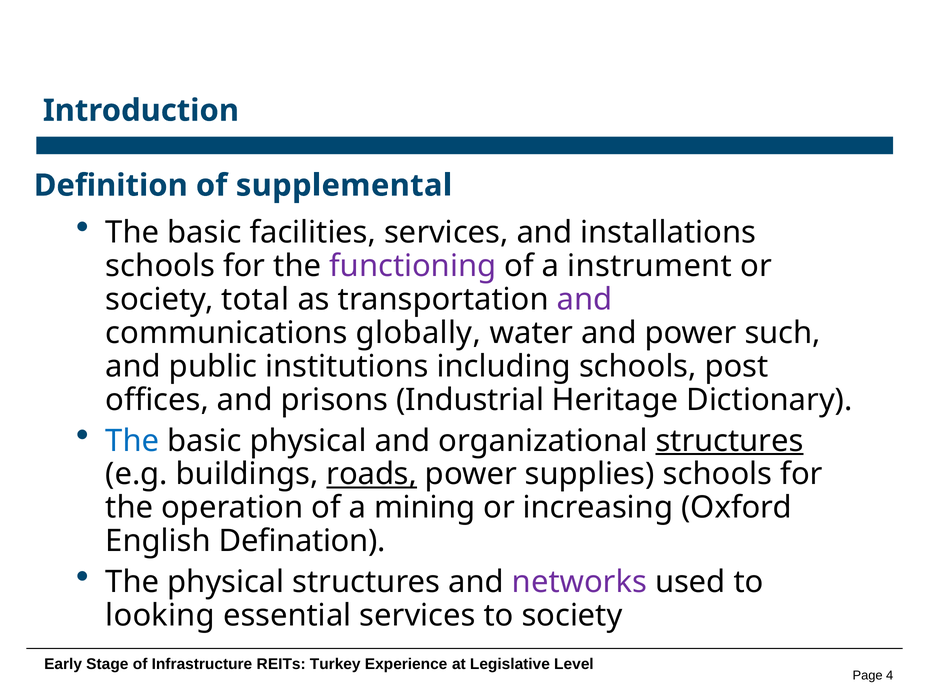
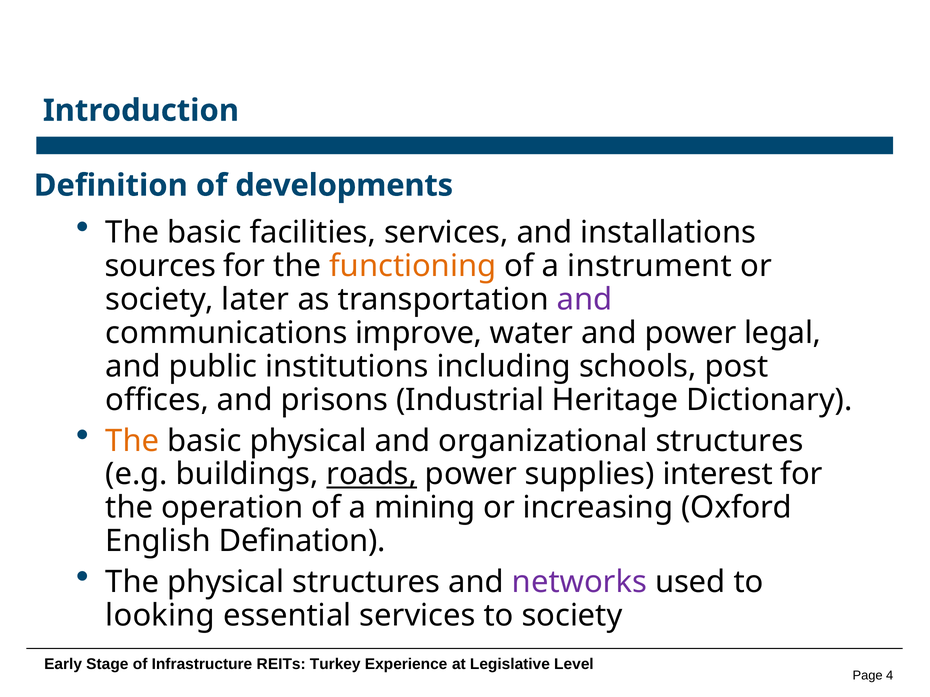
supplemental: supplemental -> developments (344, 186)
schools: schools -> sources (160, 266)
functioning colour: purple -> orange (413, 266)
total: total -> later (255, 300)
globally: globally -> improve (419, 333)
such: such -> legal (783, 333)
The colour: blue -> orange (132, 441)
structures underline: present -> none (730, 441)
supplies schools: schools -> interest (718, 475)
